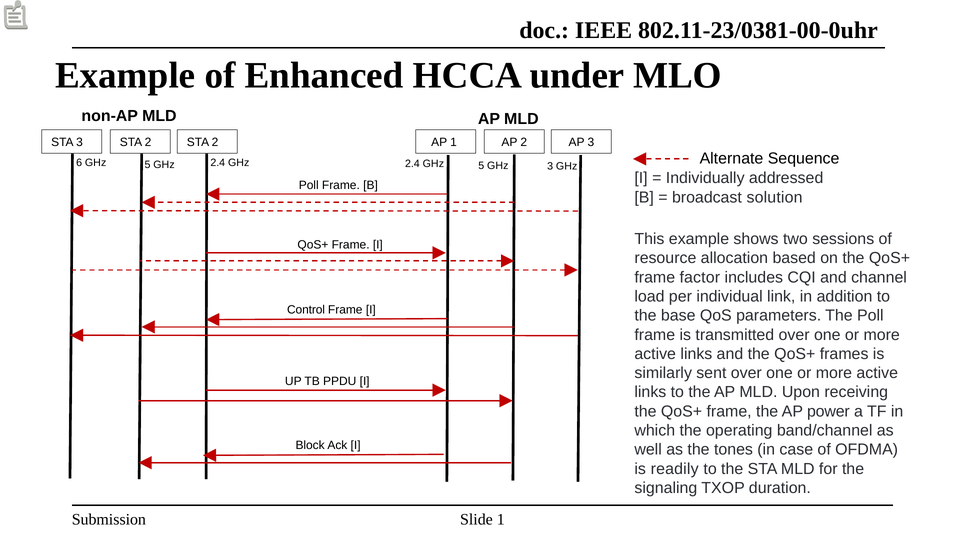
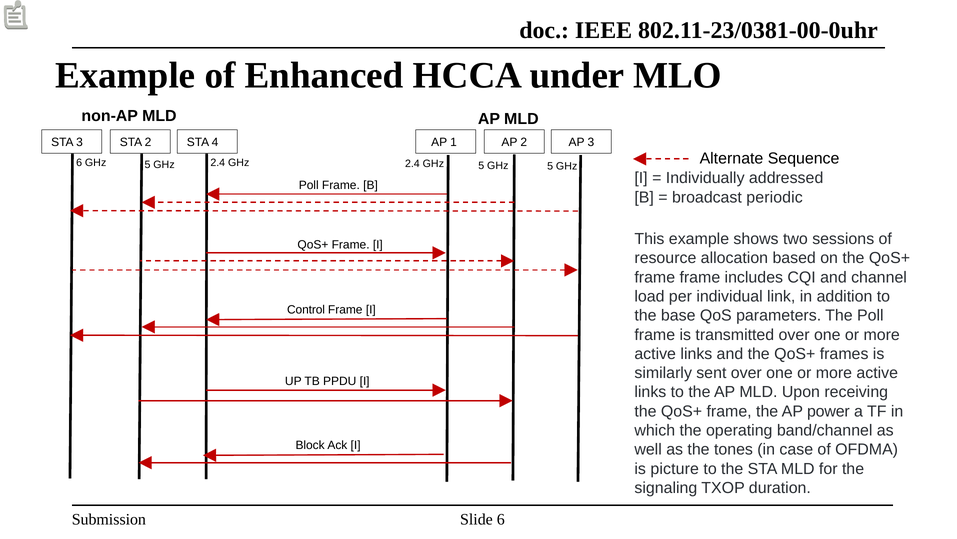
2: 2 -> 4 (215, 142)
5 GHz 3: 3 -> 5 (550, 166)
solution: solution -> periodic (775, 197)
frame factor: factor -> frame (700, 277)
readily: readily -> picture (675, 468)
Slide 1: 1 -> 6 (501, 519)
